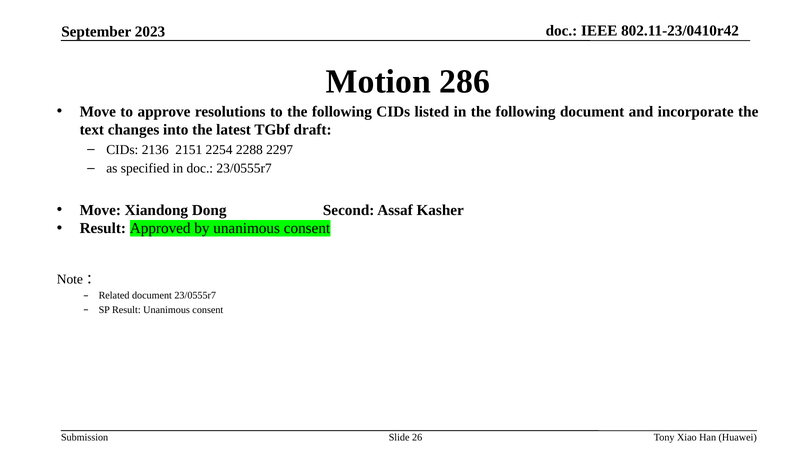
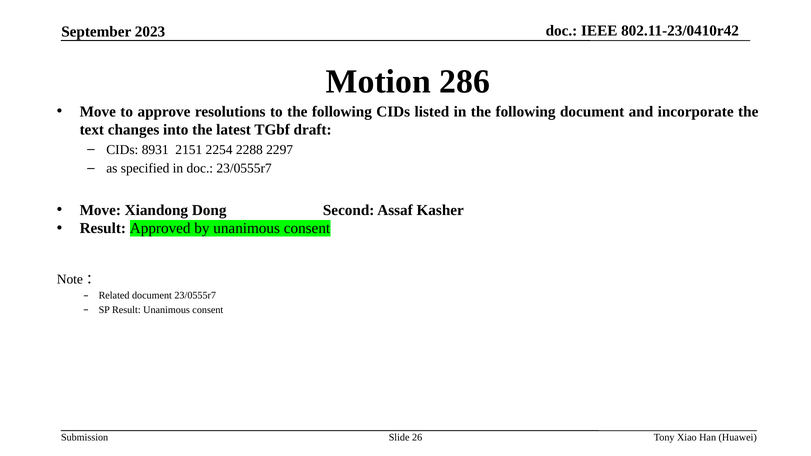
2136: 2136 -> 8931 (155, 150)
